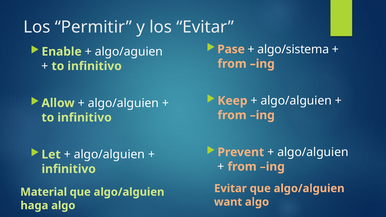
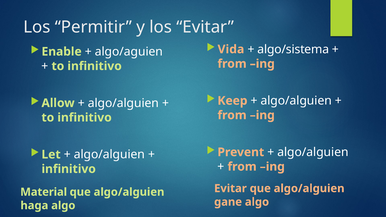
Pase: Pase -> Vida (231, 49)
want: want -> gane (228, 202)
